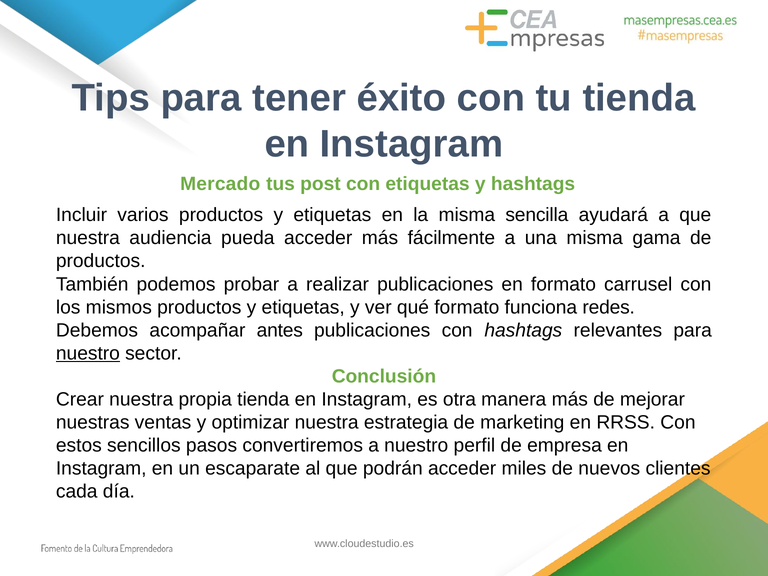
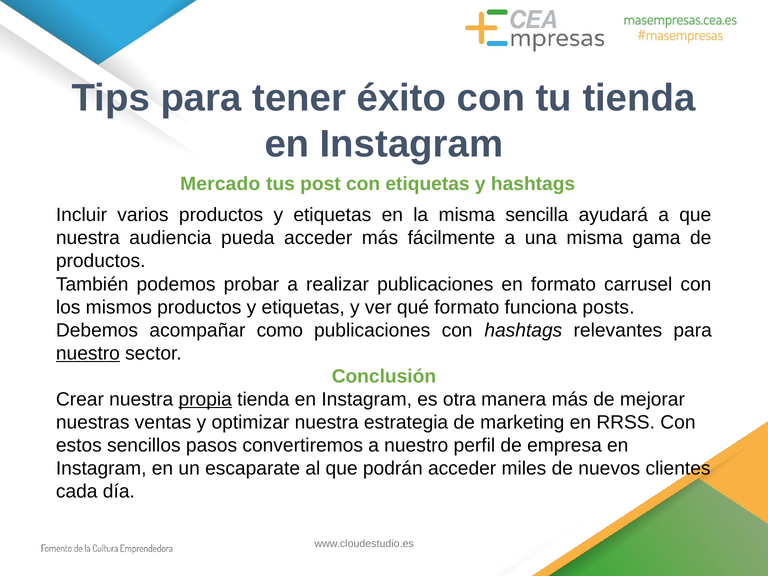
redes: redes -> posts (609, 307)
antes: antes -> como (280, 330)
propia underline: none -> present (205, 399)
